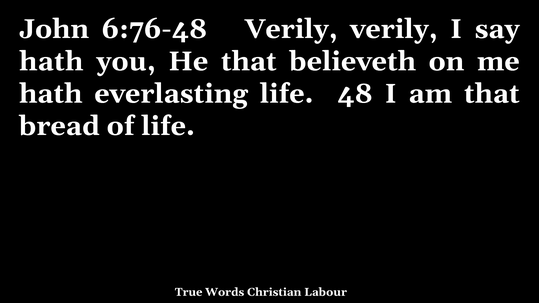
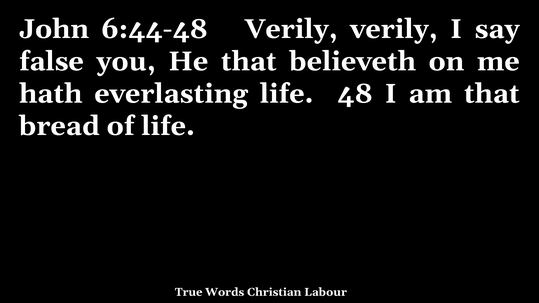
6:76-48: 6:76-48 -> 6:44-48 (155, 29)
hath: hath -> false (51, 61)
